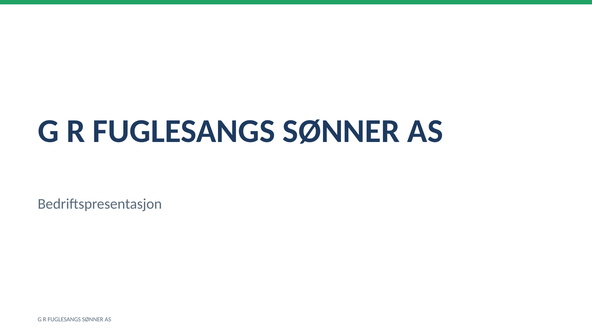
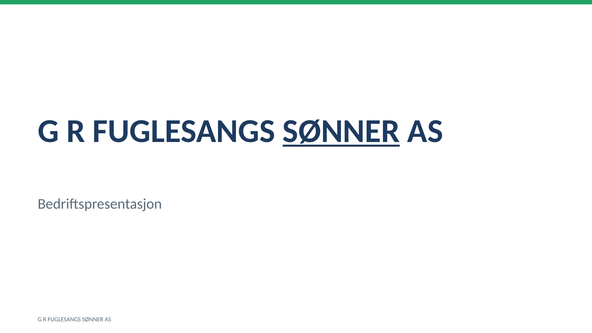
SØNNER underline: none -> present (341, 131)
